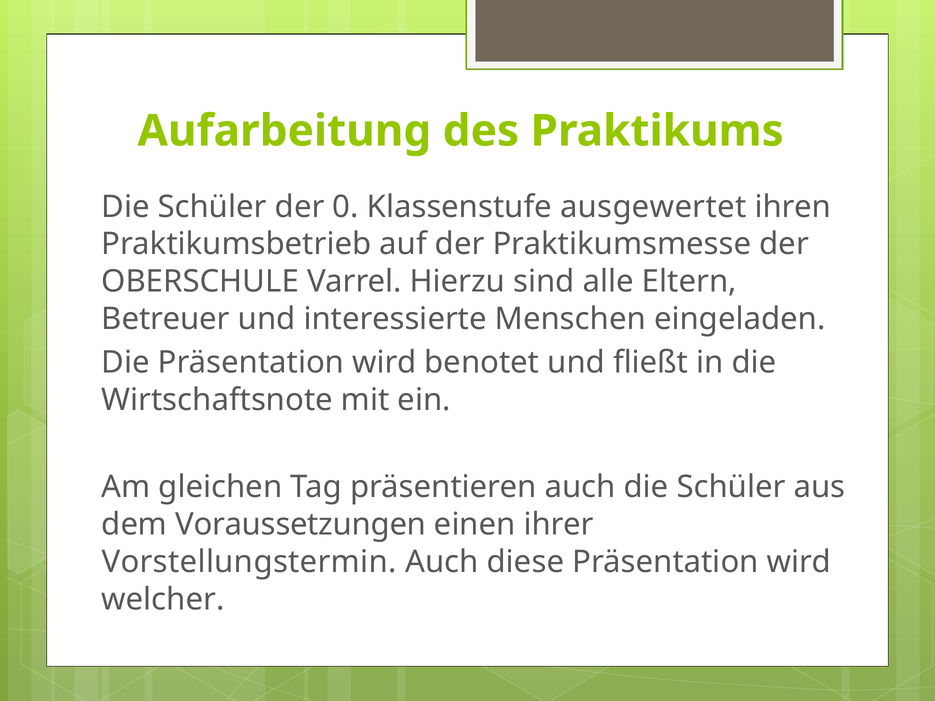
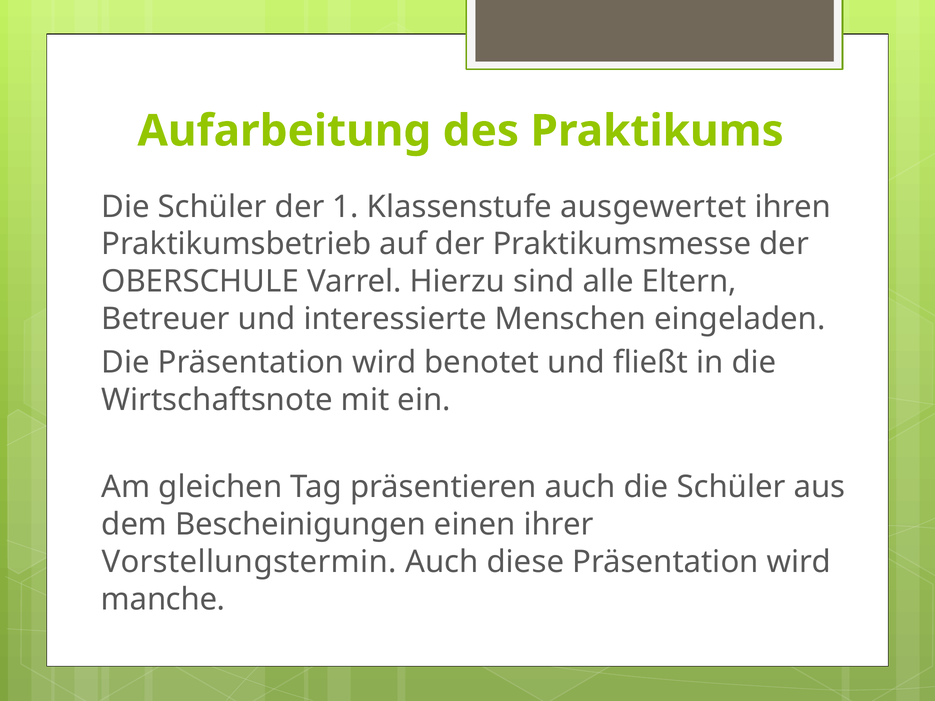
0: 0 -> 1 (346, 207)
Voraussetzungen: Voraussetzungen -> Bescheinigungen (301, 525)
welcher: welcher -> manche (163, 599)
